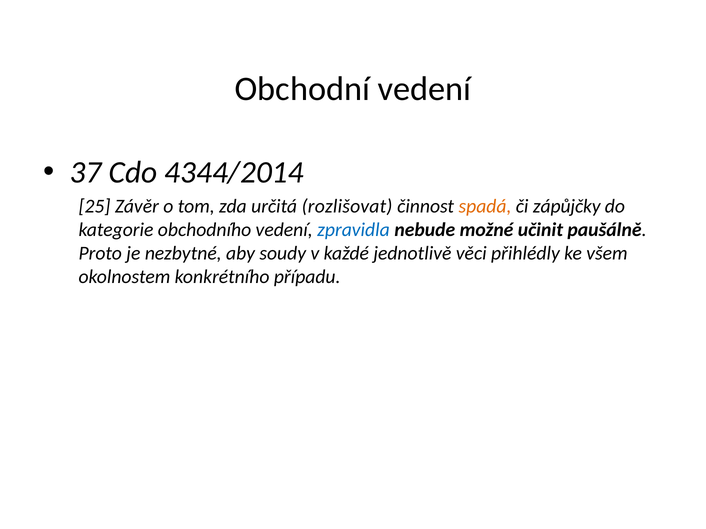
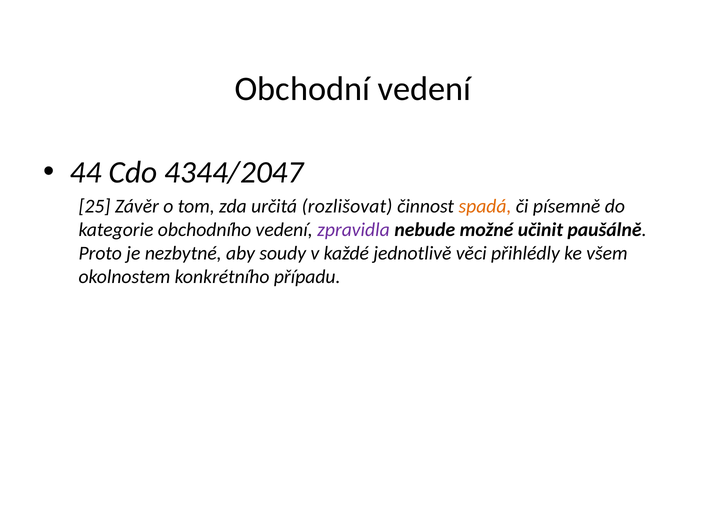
37: 37 -> 44 (86, 173)
4344/2014: 4344/2014 -> 4344/2047 (234, 173)
zápůjčky: zápůjčky -> písemně (567, 206)
zpravidla colour: blue -> purple (353, 230)
